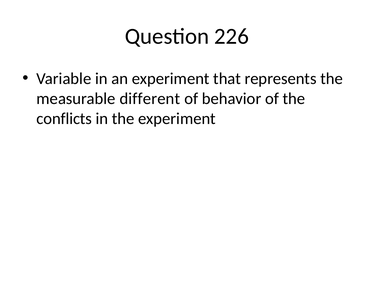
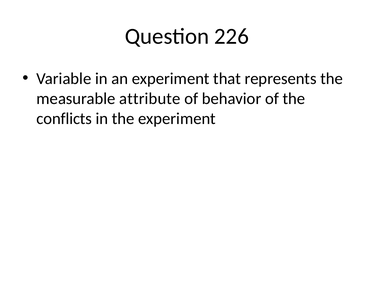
different: different -> attribute (150, 98)
